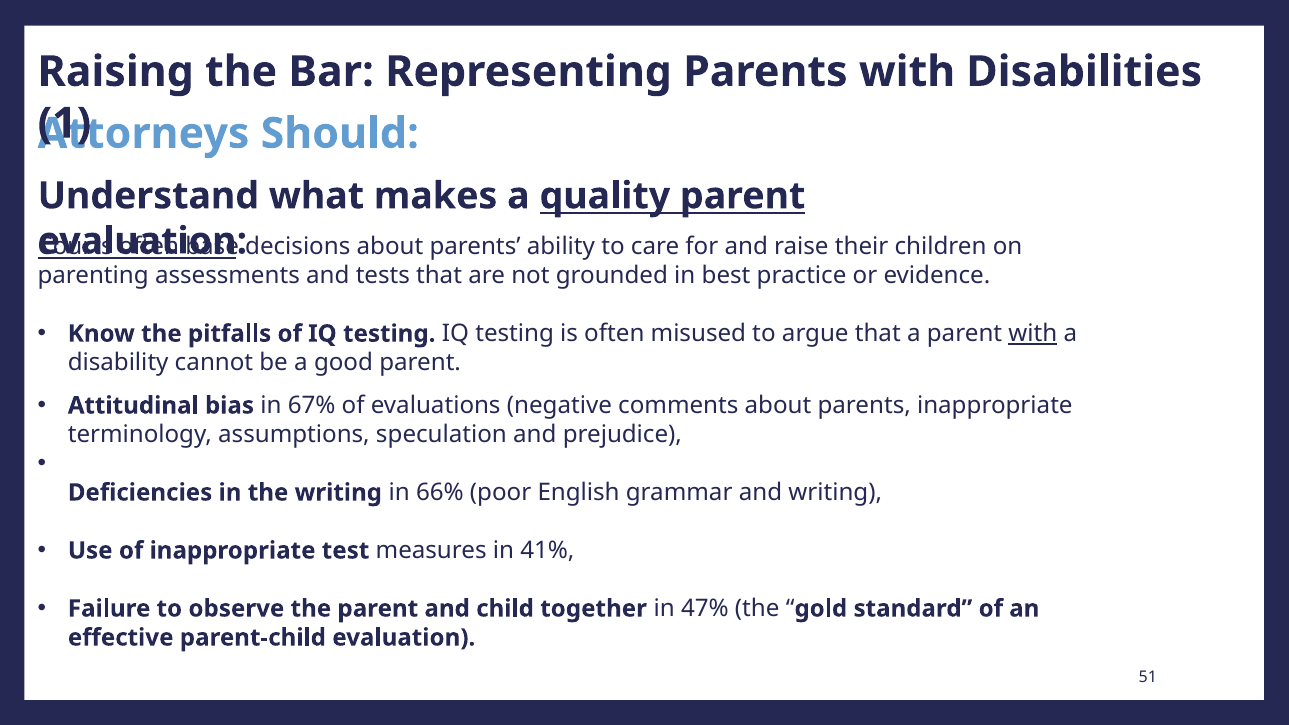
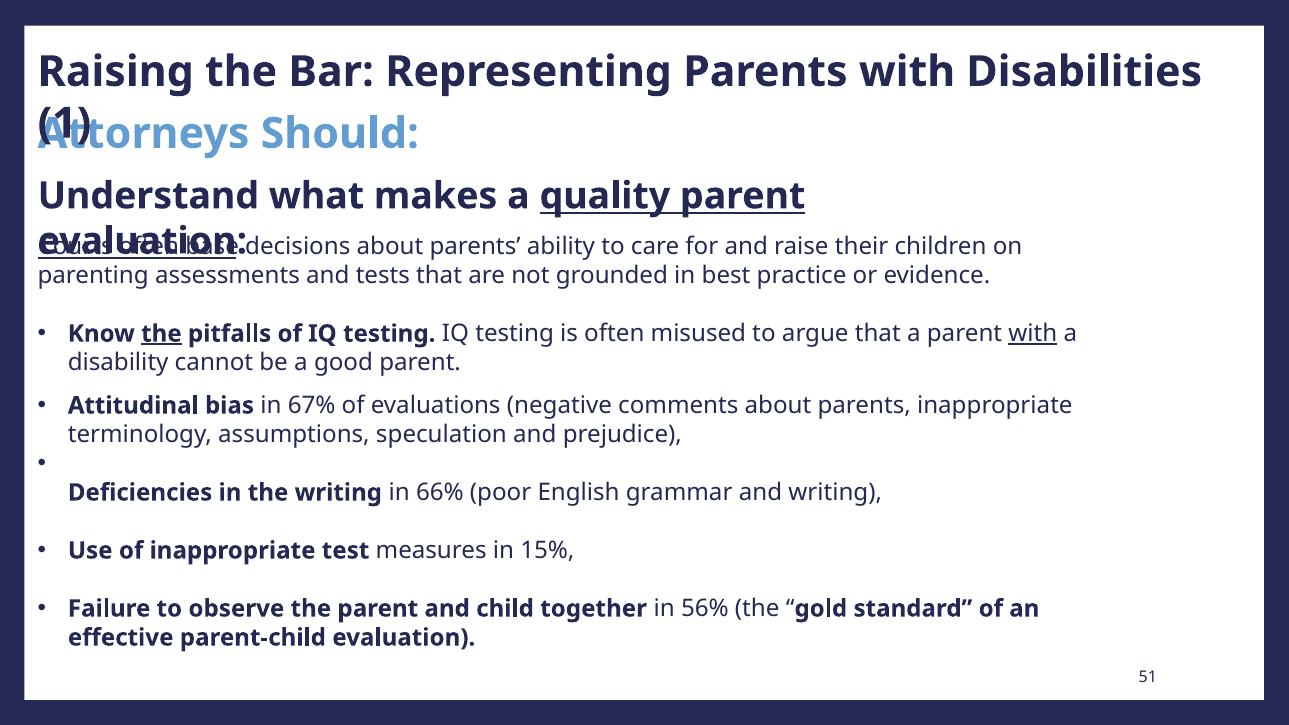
the underline: none -> present (161, 334)
41%: 41% -> 15% (547, 551)
47%: 47% -> 56% (705, 609)
